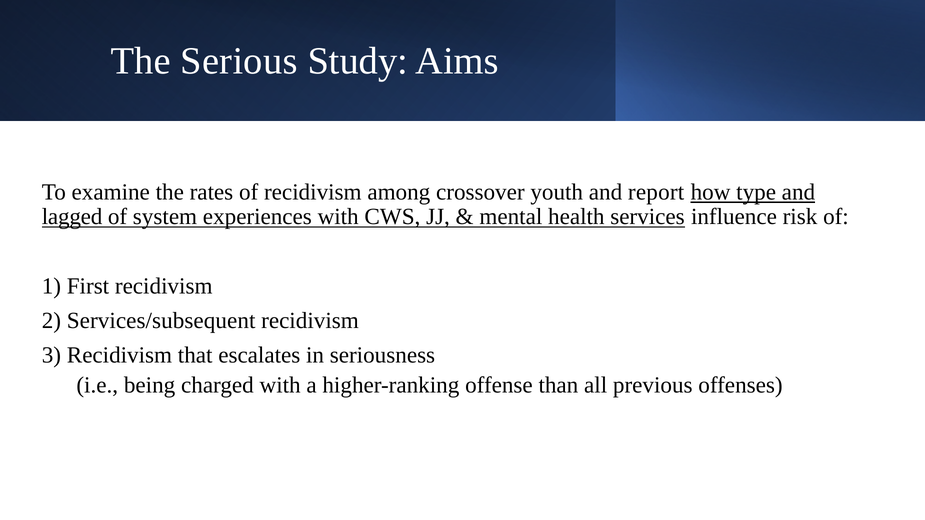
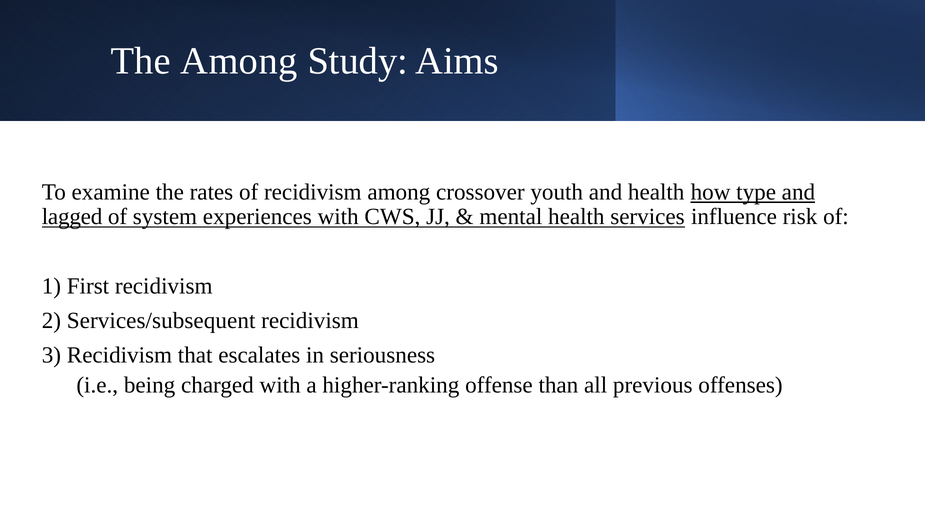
The Serious: Serious -> Among (239, 61)
and report: report -> health (656, 192)
